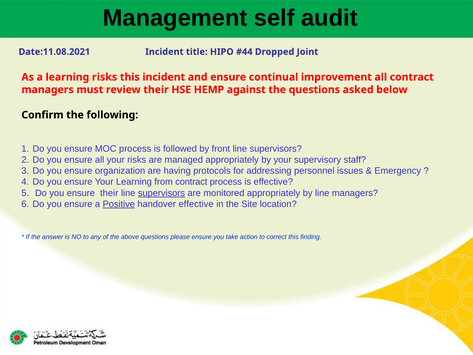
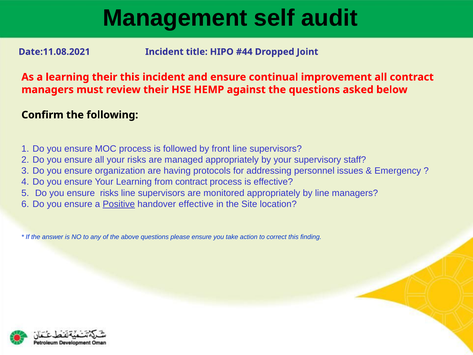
learning risks: risks -> their (105, 77)
ensure their: their -> risks (109, 193)
supervisors underline: present -> none (161, 193)
